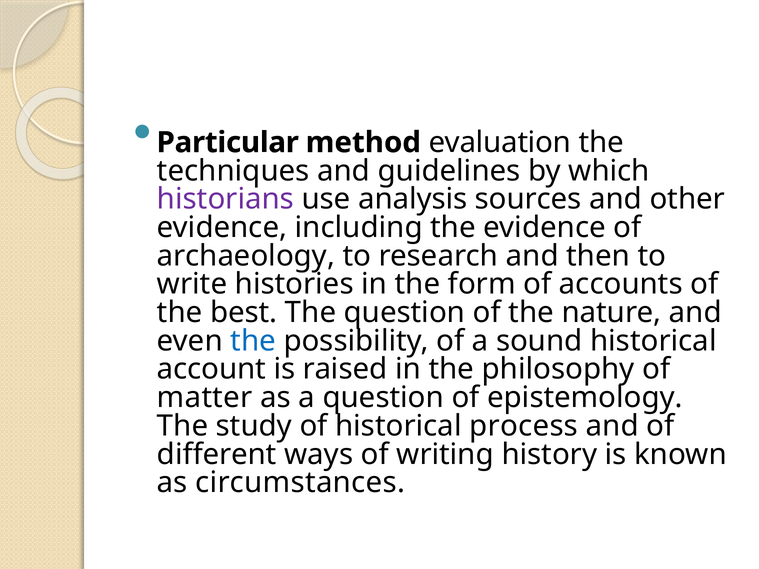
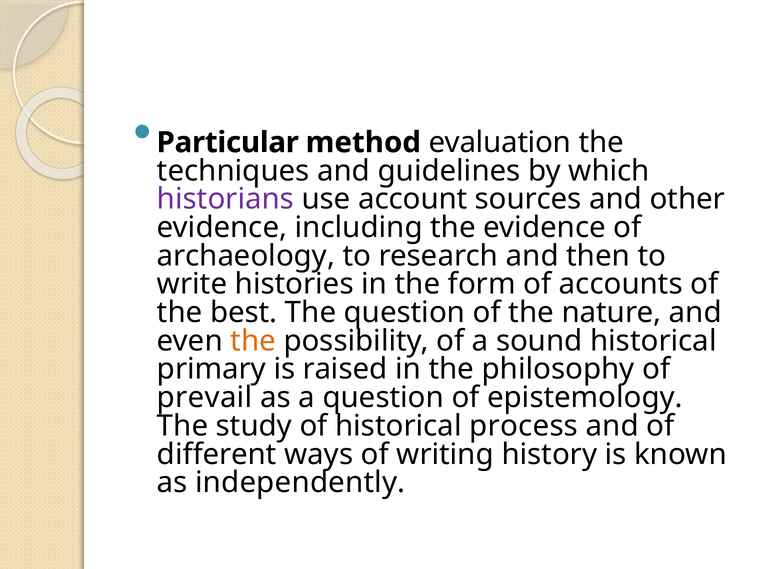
analysis: analysis -> account (413, 199)
the colour: blue -> orange (253, 341)
account: account -> primary (212, 369)
matter: matter -> prevail (205, 398)
circumstances: circumstances -> independently (300, 483)
